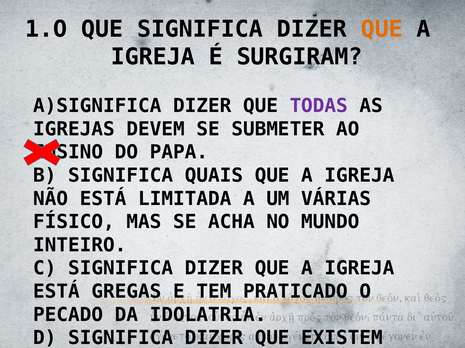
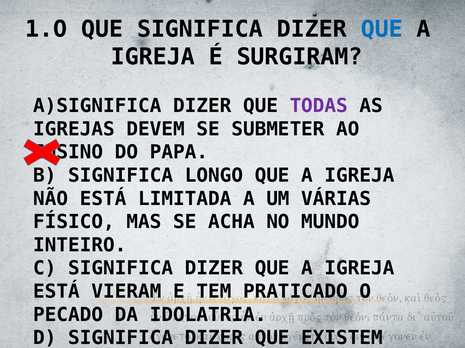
QUE colour: orange -> blue (382, 29)
QUAIS: QUAIS -> LONGO (214, 176)
GREGAS: GREGAS -> VIERAM (127, 292)
